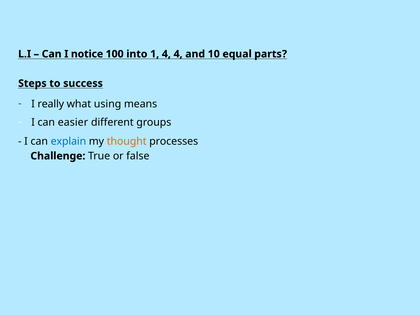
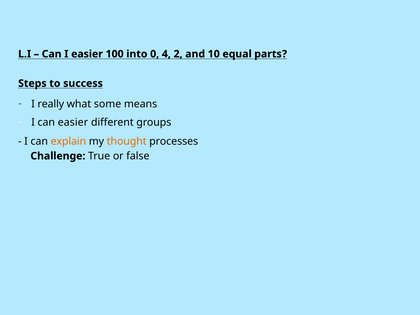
I notice: notice -> easier (87, 54)
1: 1 -> 0 (155, 54)
4 4: 4 -> 2 (178, 54)
using: using -> some (108, 104)
explain colour: blue -> orange (68, 141)
